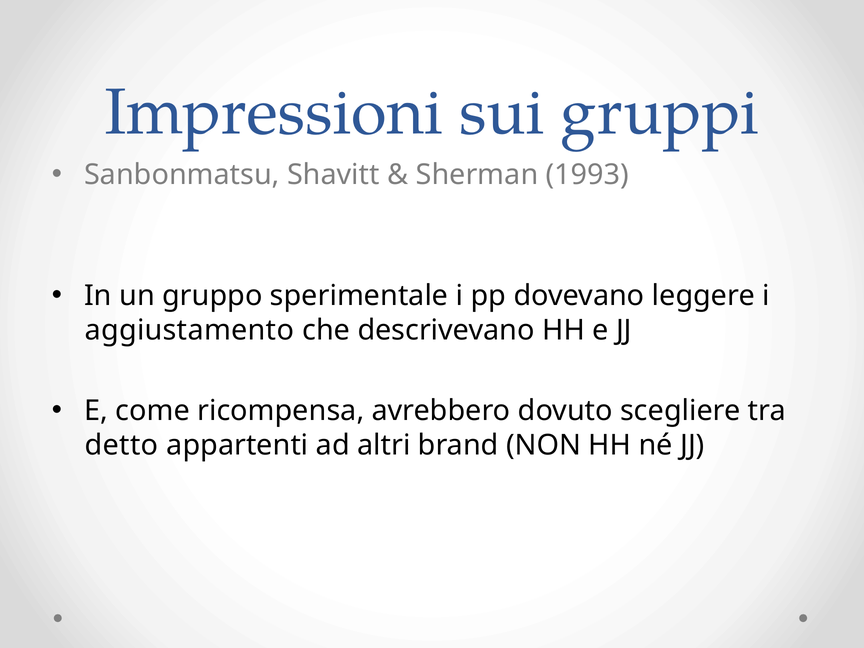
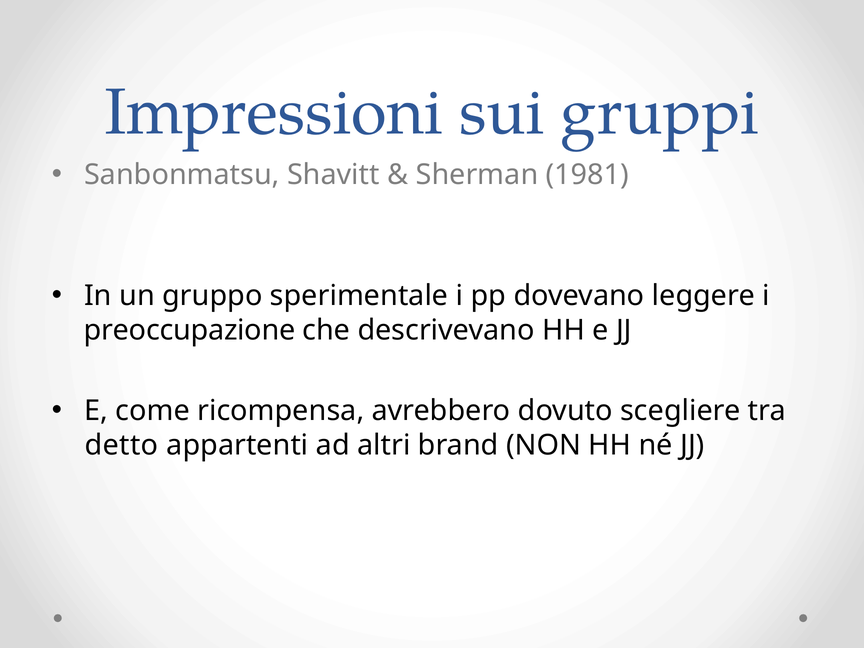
1993: 1993 -> 1981 (587, 175)
aggiustamento: aggiustamento -> preoccupazione (190, 330)
